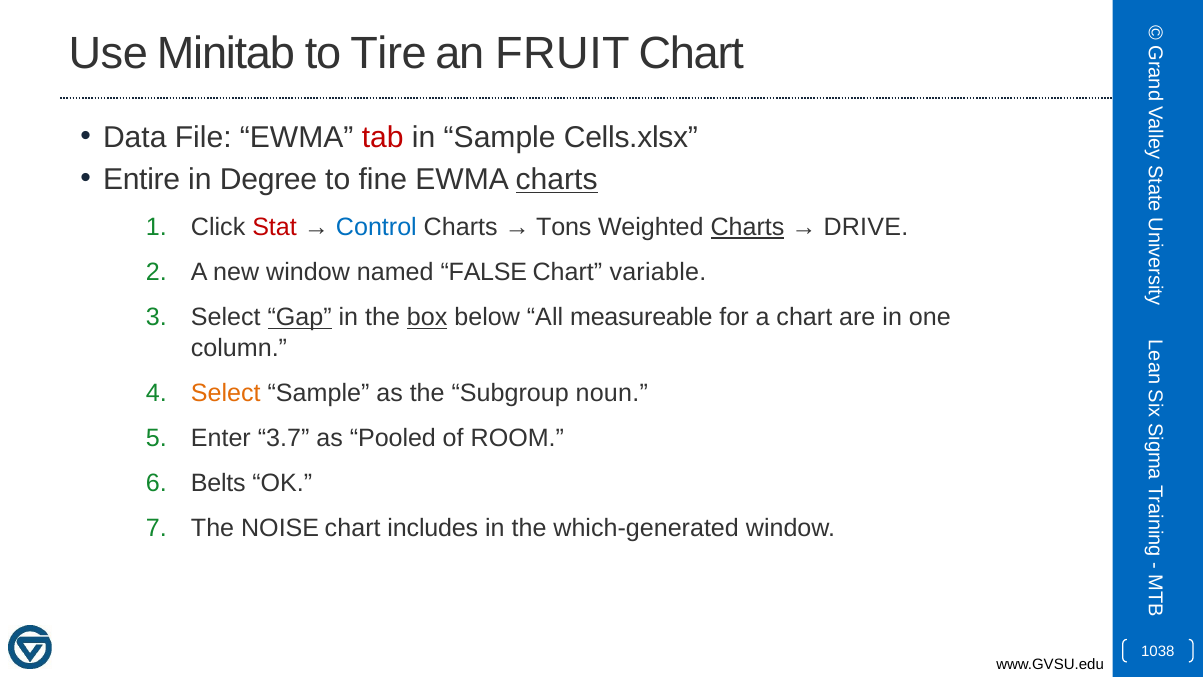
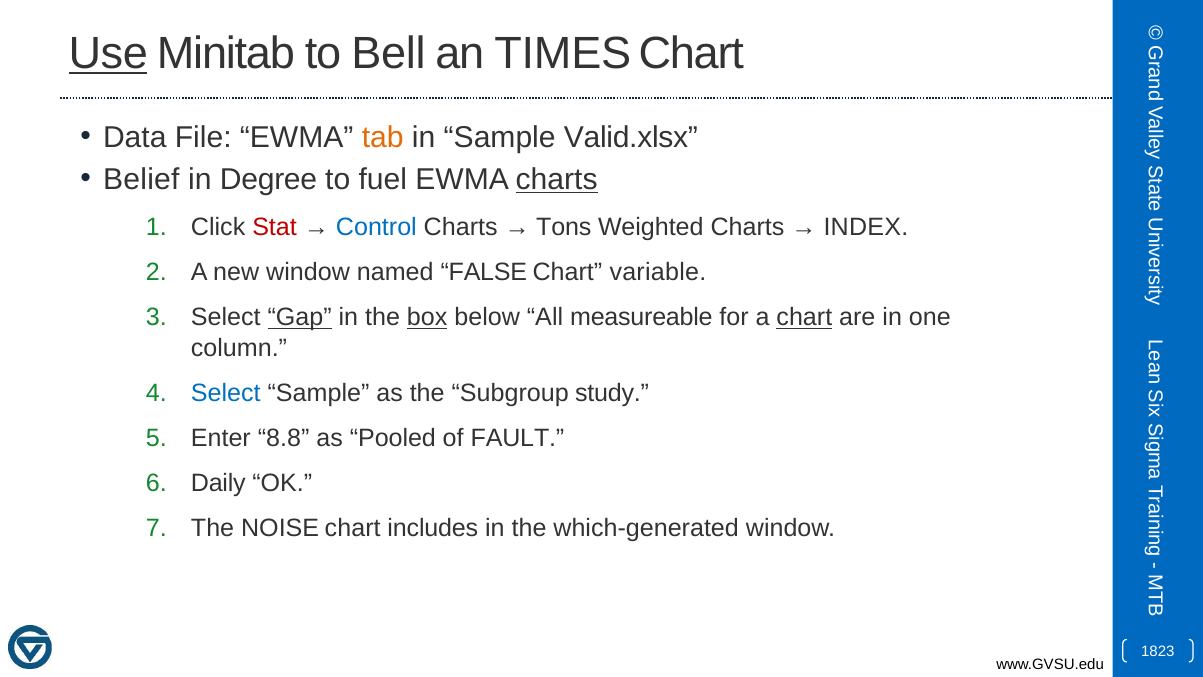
Use underline: none -> present (108, 53)
Tire: Tire -> Bell (388, 53)
FRUIT: FRUIT -> TIMES (563, 53)
tab colour: red -> orange (383, 137)
Cells.xlsx: Cells.xlsx -> Valid.xlsx (631, 137)
Entire: Entire -> Belief (141, 180)
fine: fine -> fuel (383, 180)
Charts underline: present -> none (748, 227)
DRIVE: DRIVE -> INDEX (866, 227)
chart underline: none -> present (804, 318)
Select colour: orange -> blue (226, 393)
noun: noun -> study (612, 393)
3.7: 3.7 -> 8.8 (284, 438)
ROOM: ROOM -> FAULT (517, 438)
Belts: Belts -> Daily (218, 483)
1038: 1038 -> 1823 (1158, 651)
